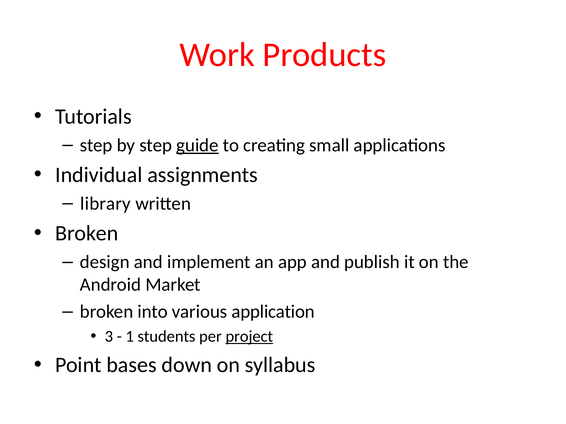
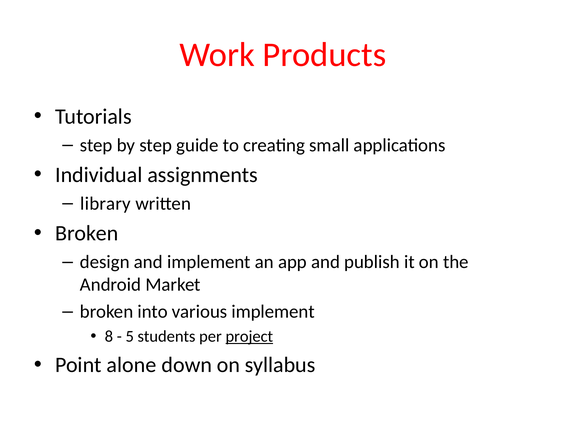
guide underline: present -> none (197, 145)
various application: application -> implement (273, 312)
3: 3 -> 8 (109, 337)
1: 1 -> 5 (130, 337)
bases: bases -> alone (131, 365)
